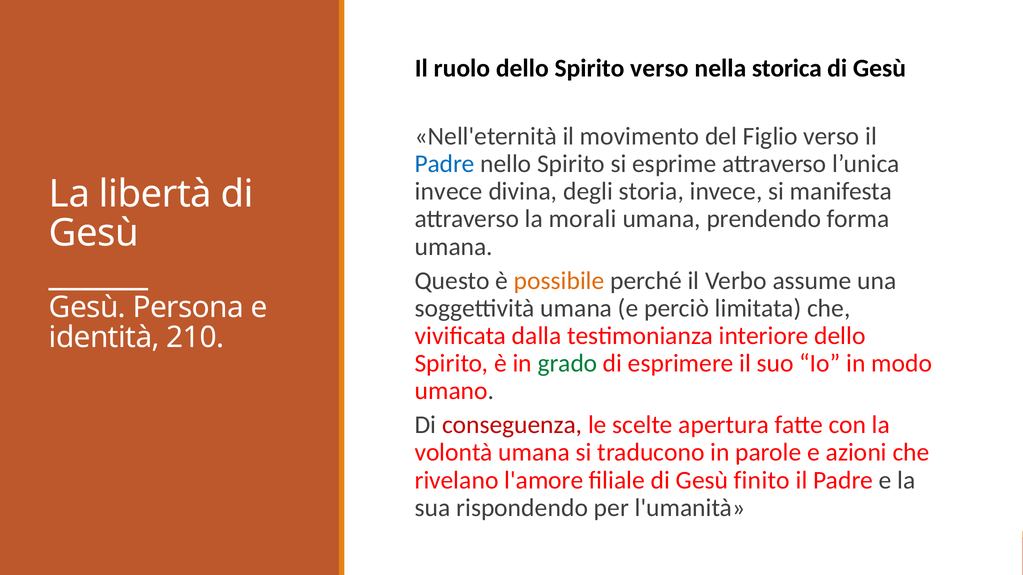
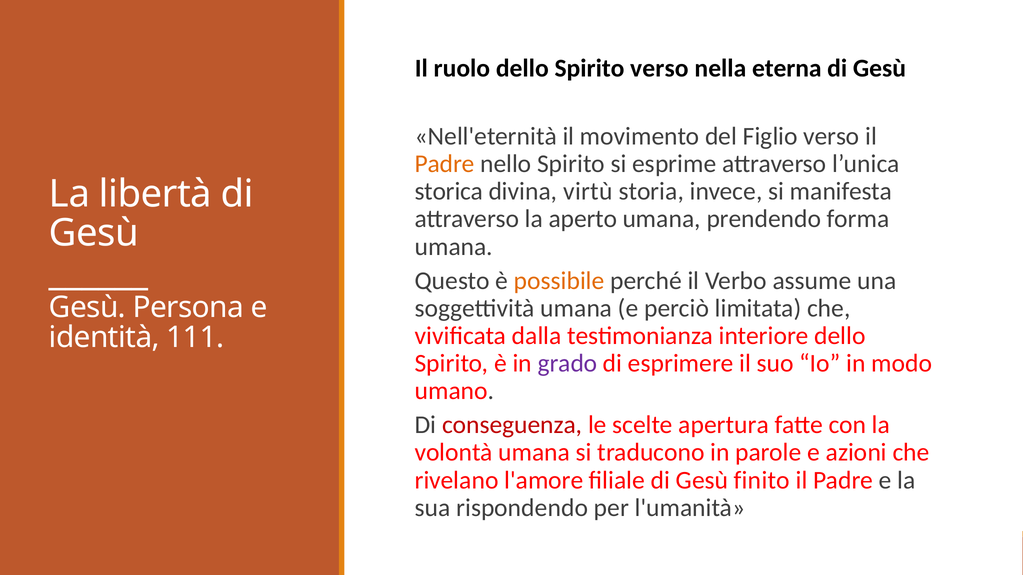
storica: storica -> eterna (787, 68)
Padre colour: blue -> orange (445, 164)
invece: invece -> storica (449, 192)
degli: degli -> virtù (588, 192)
morali: morali -> aperto (583, 219)
210: 210 -> 111 (195, 338)
grado colour: green -> purple (567, 364)
